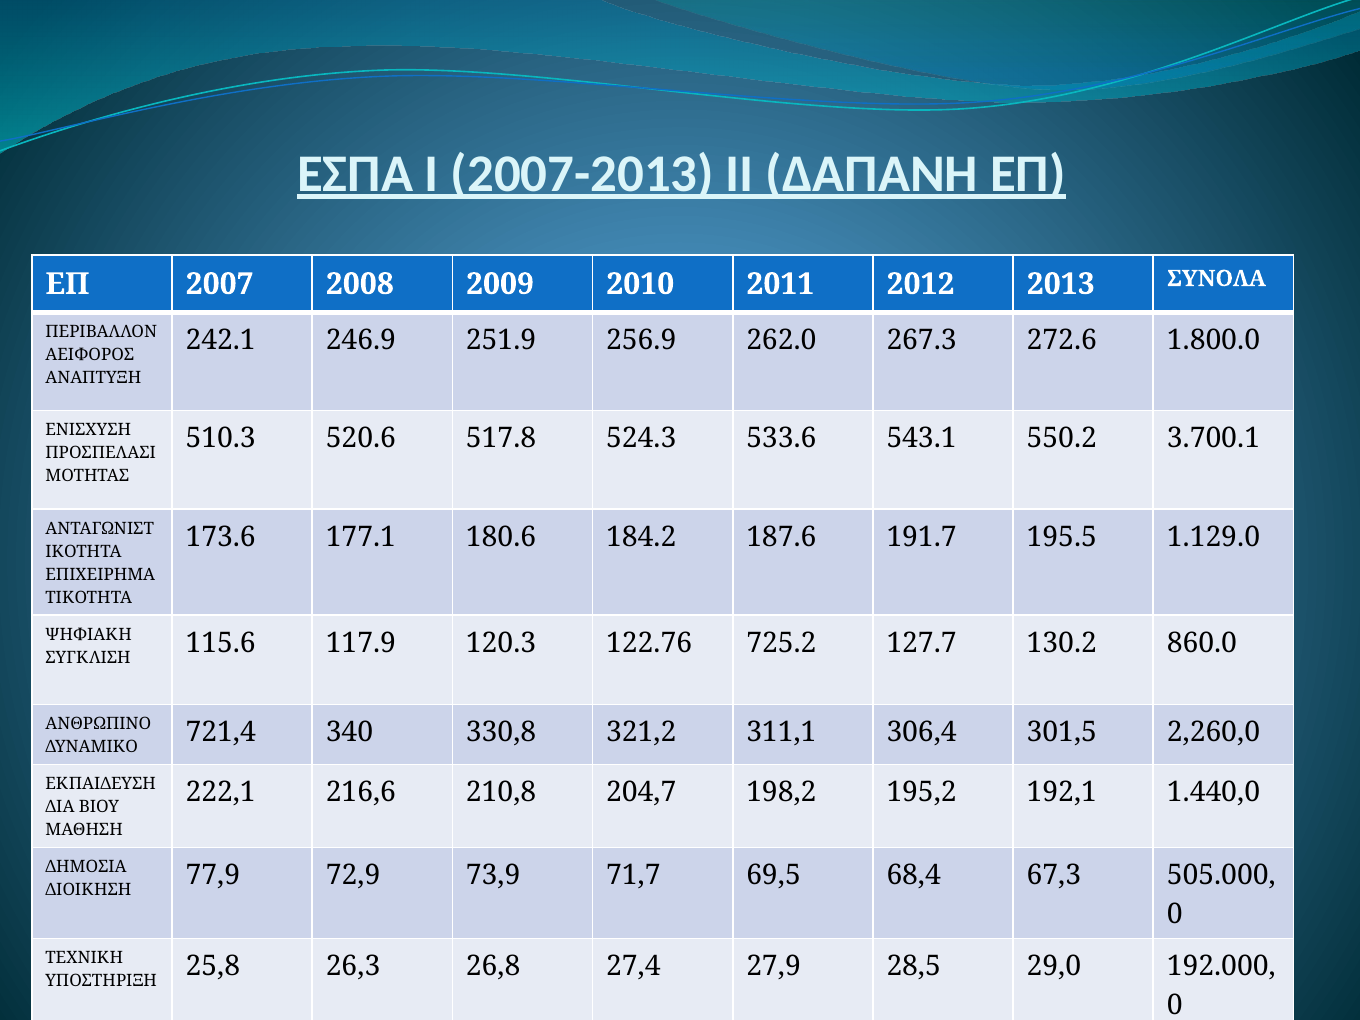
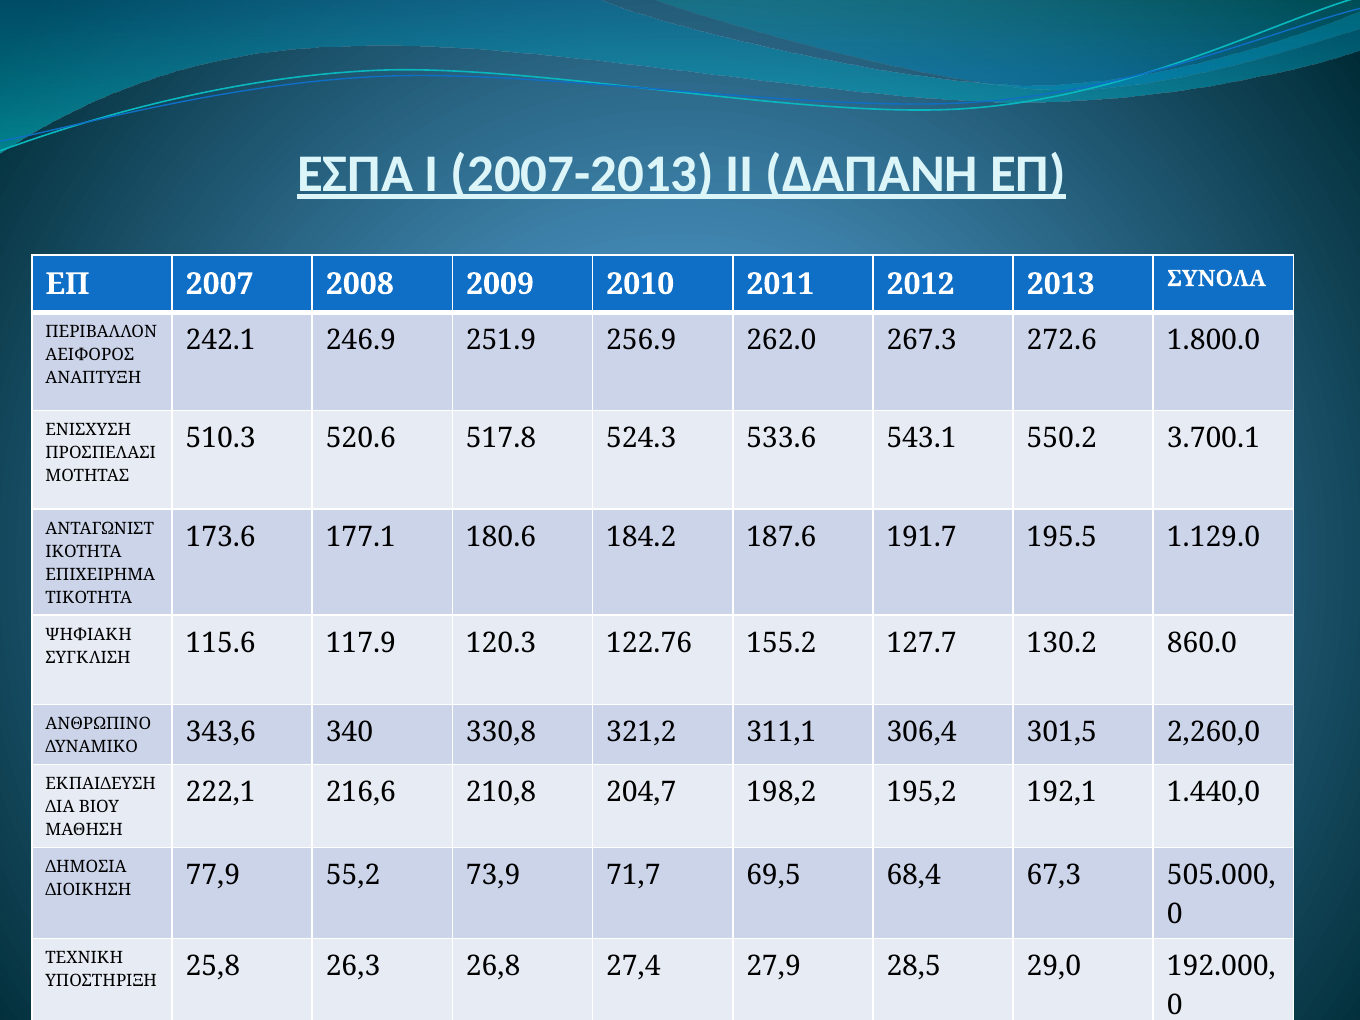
725.2: 725.2 -> 155.2 (781, 643)
721,4: 721,4 -> 343,6 (221, 732)
72,9: 72,9 -> 55,2 (353, 875)
